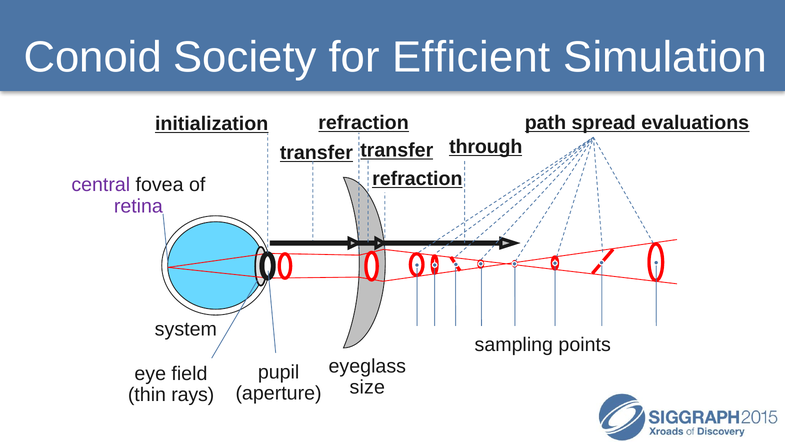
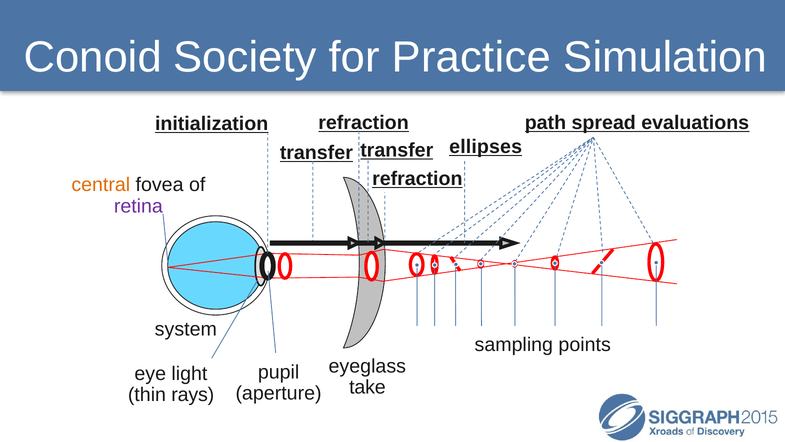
Efficient: Efficient -> Practice (471, 58)
through: through -> ellipses (486, 147)
central colour: purple -> orange (101, 185)
field: field -> light (189, 373)
size: size -> take (367, 387)
